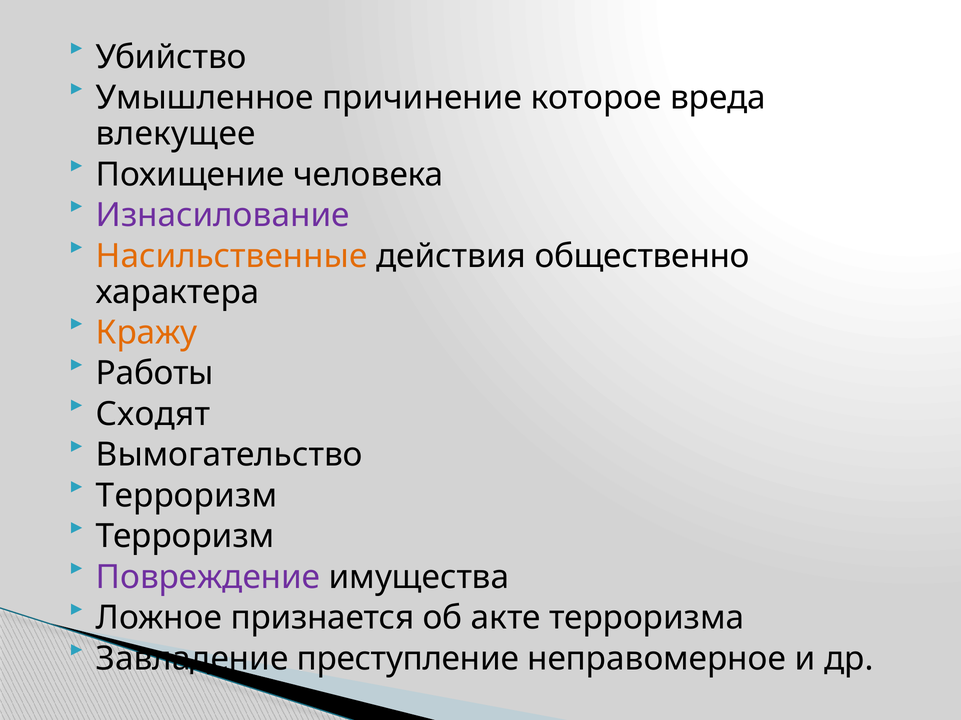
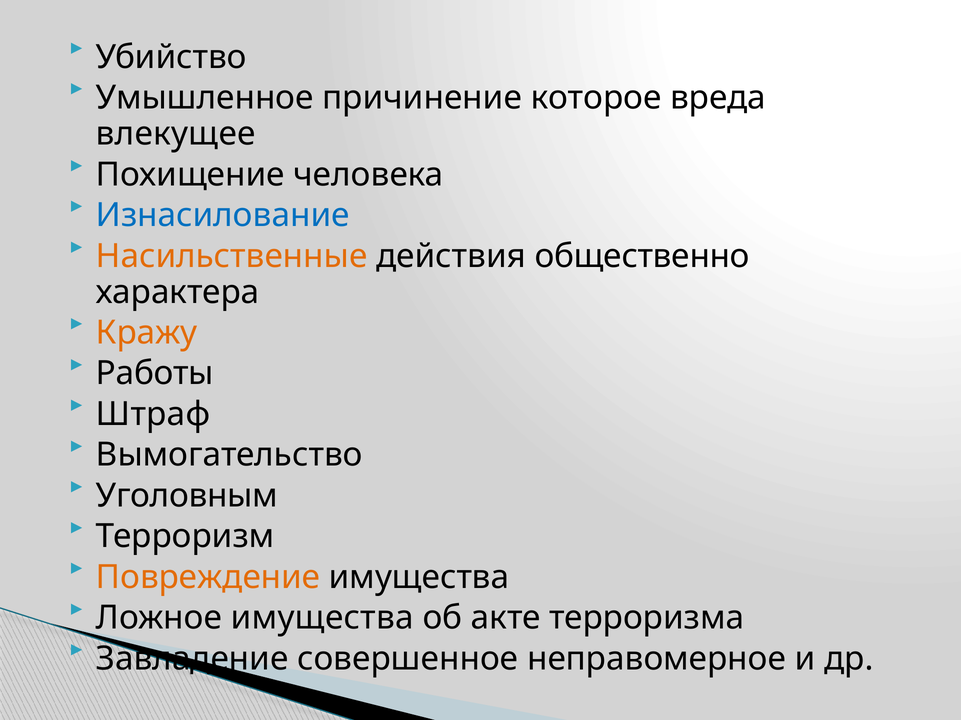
Изнасилование colour: purple -> blue (223, 216)
Сходят: Сходят -> Штраф (153, 415)
Терроризм: Терроризм -> Уголовным (187, 496)
Повреждение colour: purple -> orange (208, 578)
Ложное признается: признается -> имущества (322, 619)
преступление: преступление -> совершенное (408, 659)
